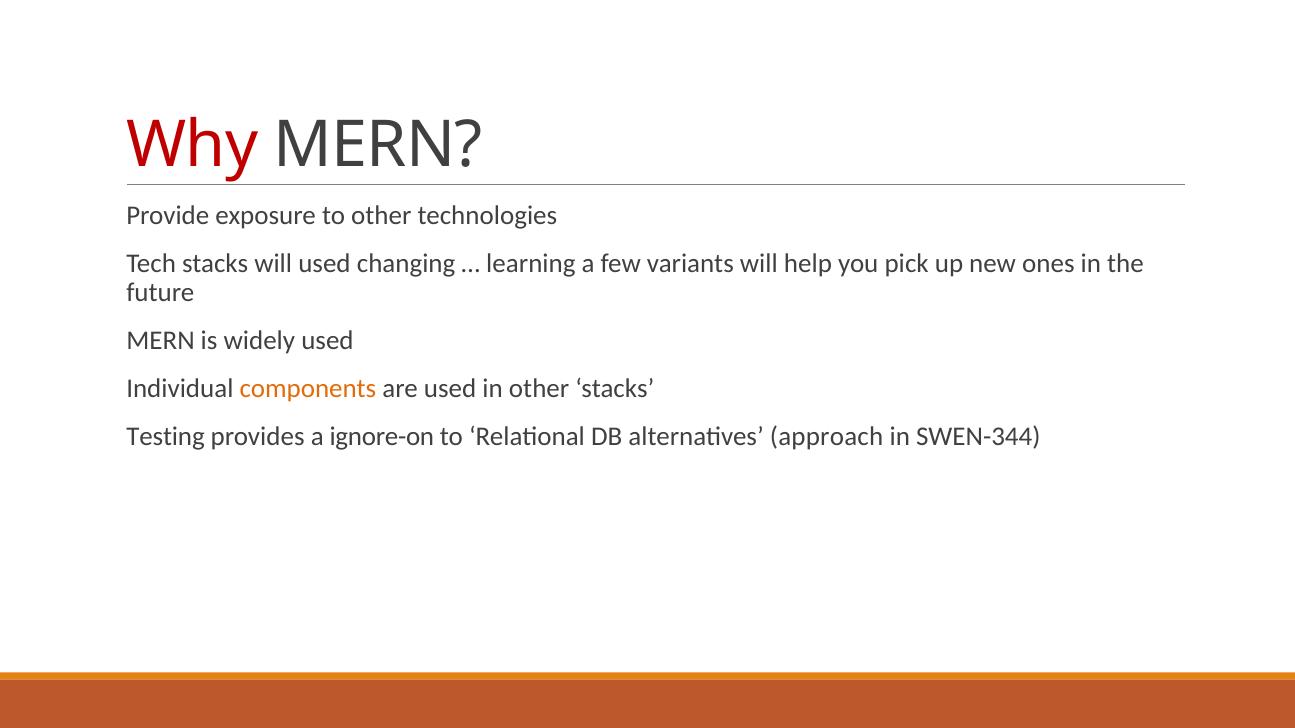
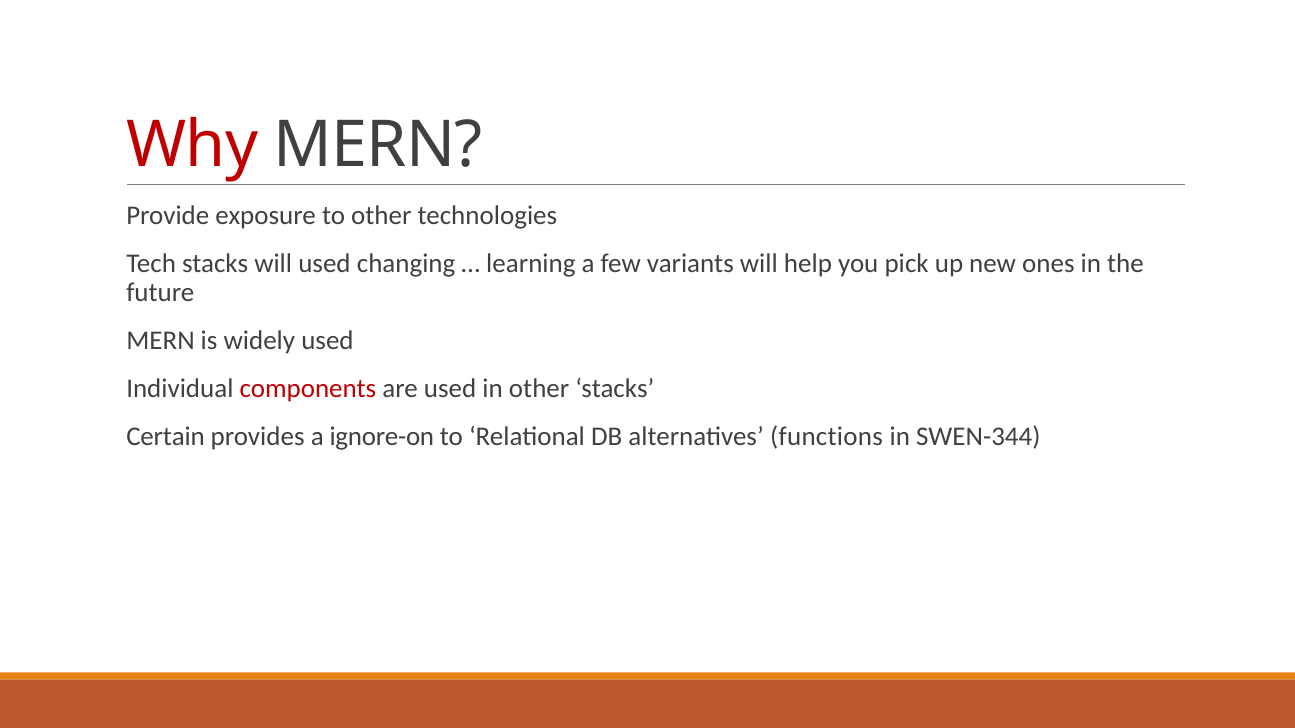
components colour: orange -> red (308, 389)
Testing: Testing -> Certain (166, 437)
approach: approach -> functions (827, 437)
